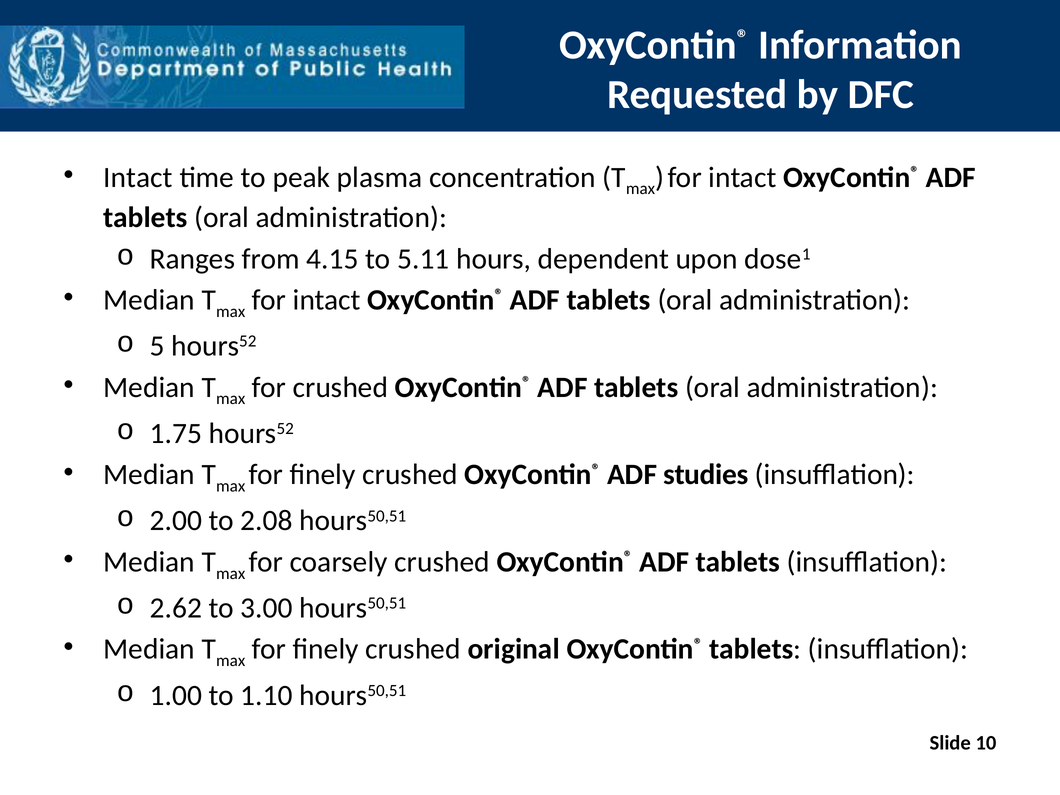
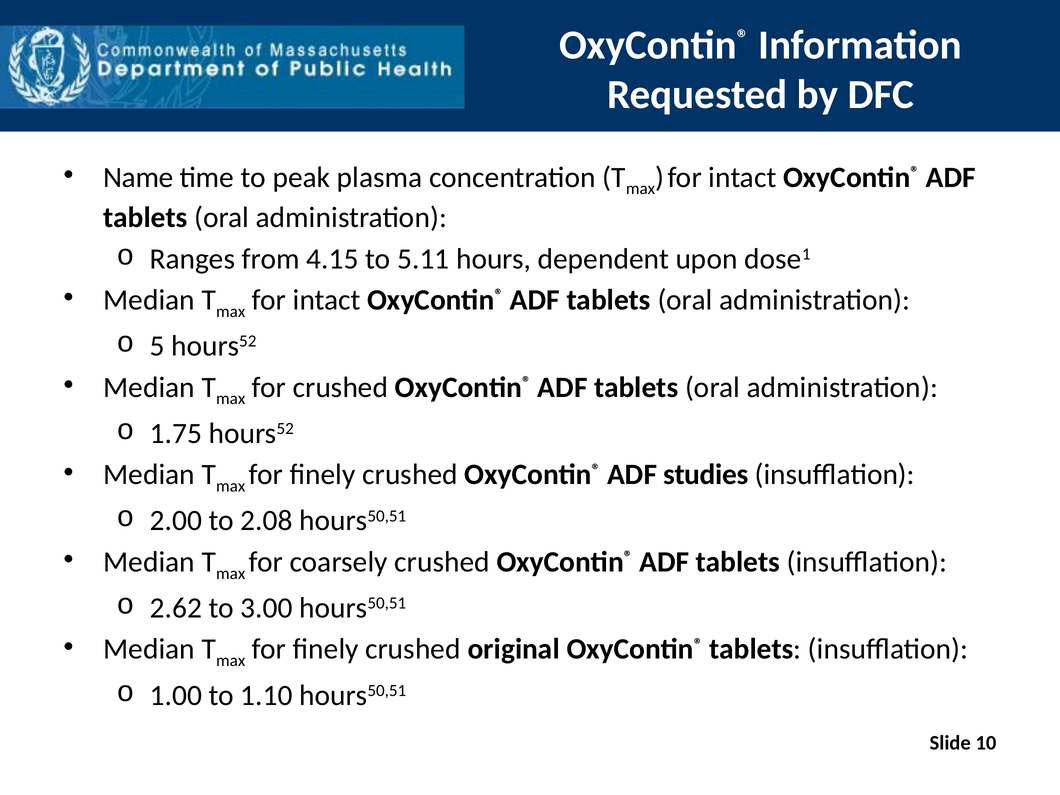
Intact: Intact -> Name (138, 177)
